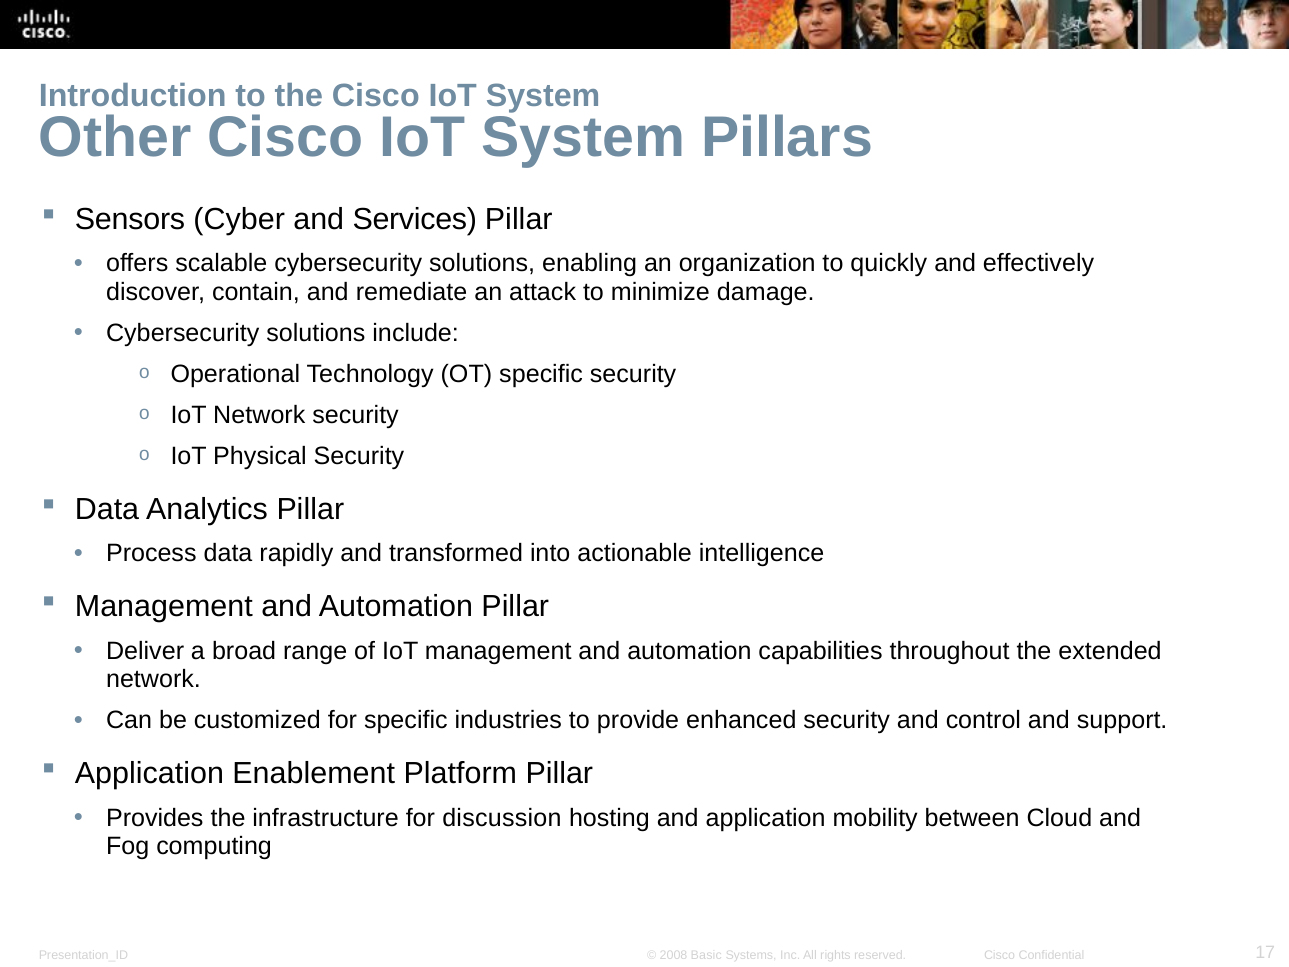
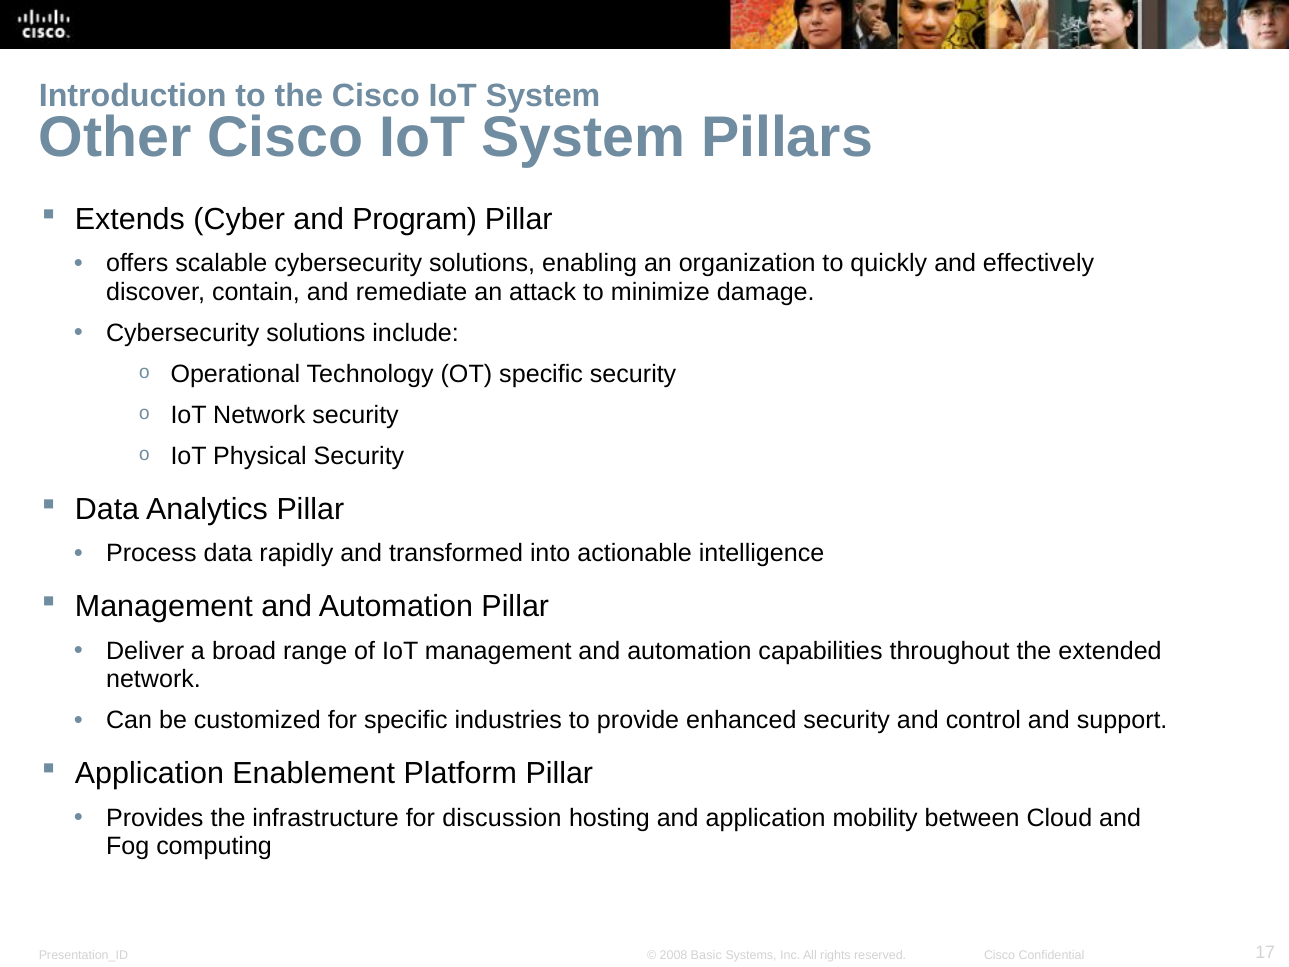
Sensors: Sensors -> Extends (130, 219)
Services: Services -> Program (415, 219)
